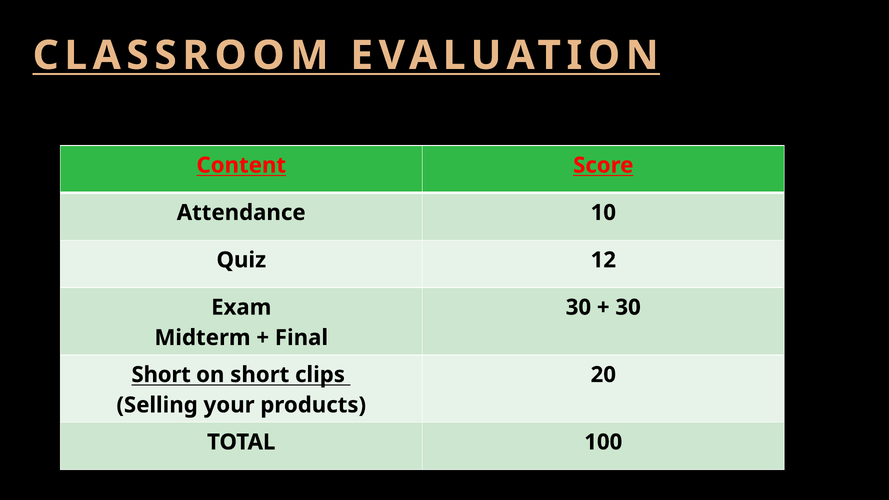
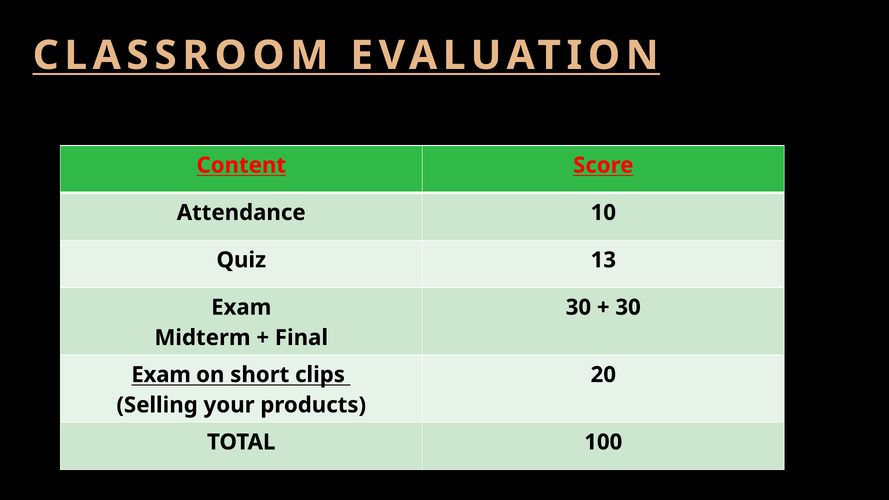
12: 12 -> 13 (603, 260)
Short: Short -> Exam (161, 375)
